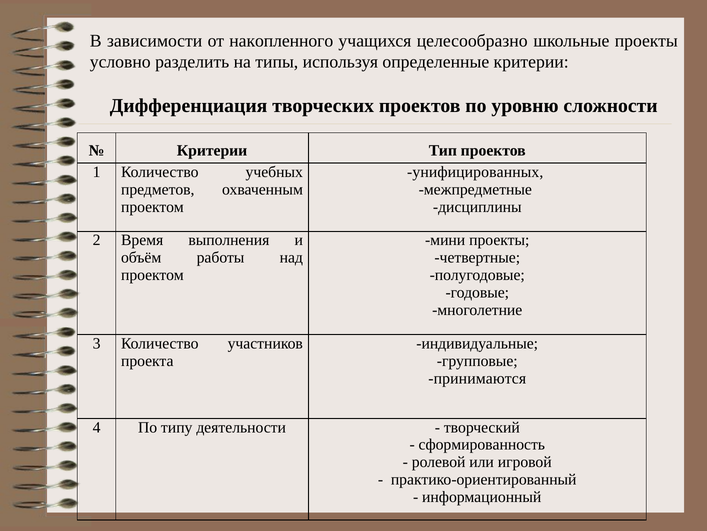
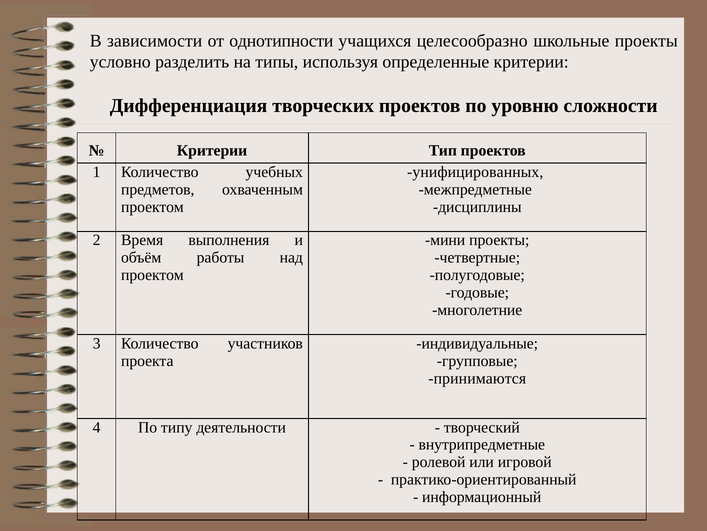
накопленного: накопленного -> однотипности (281, 41)
сформированность: сформированность -> внутрипредметные (482, 444)
